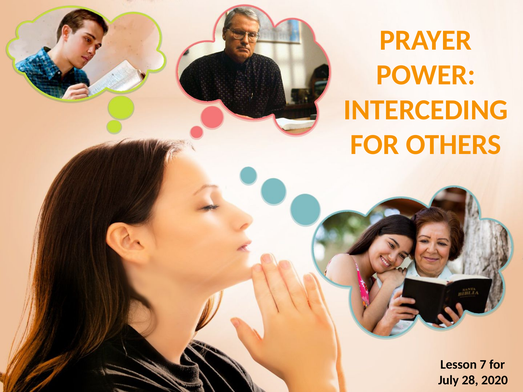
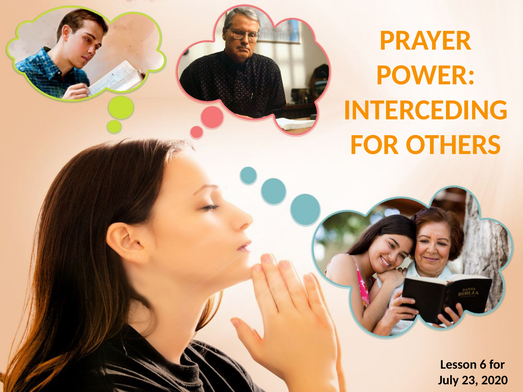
7: 7 -> 6 (483, 365)
28: 28 -> 23 (470, 380)
